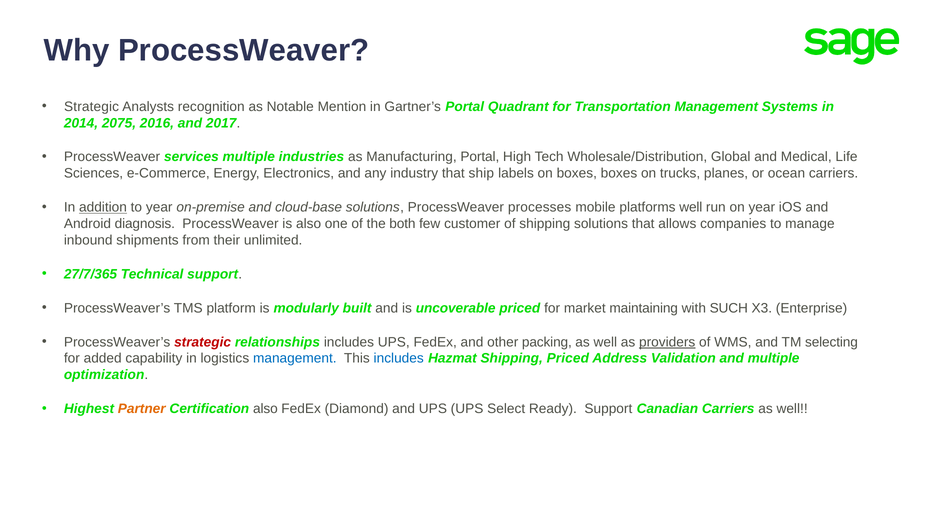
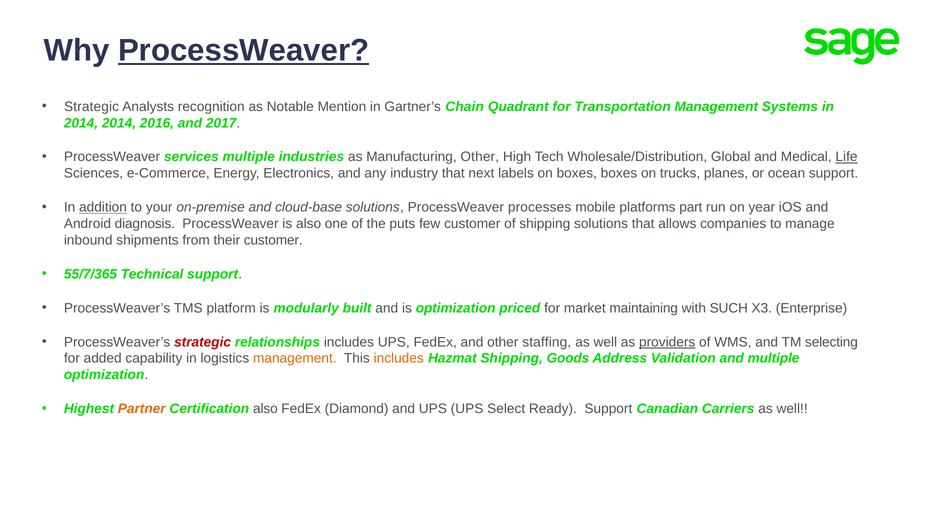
ProcessWeaver underline: none -> present (244, 51)
Gartner’s Portal: Portal -> Chain (465, 106)
2014 2075: 2075 -> 2014 (119, 123)
Manufacturing Portal: Portal -> Other (480, 157)
Life underline: none -> present (846, 157)
ship: ship -> next (481, 173)
ocean carriers: carriers -> support (834, 173)
to year: year -> your (159, 207)
platforms well: well -> part (691, 207)
both: both -> puts (402, 224)
their unlimited: unlimited -> customer (273, 240)
27/7/365: 27/7/365 -> 55/7/365 (90, 274)
is uncoverable: uncoverable -> optimization (456, 308)
packing: packing -> staffing (547, 342)
management colour: blue -> orange (295, 358)
includes colour: blue -> orange (399, 358)
Shipping Priced: Priced -> Goods (568, 358)
